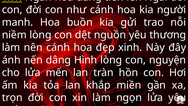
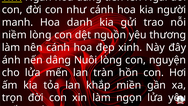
buồn: buồn -> danh (80, 22)
Hình: Hình -> Nuôi (86, 60)
